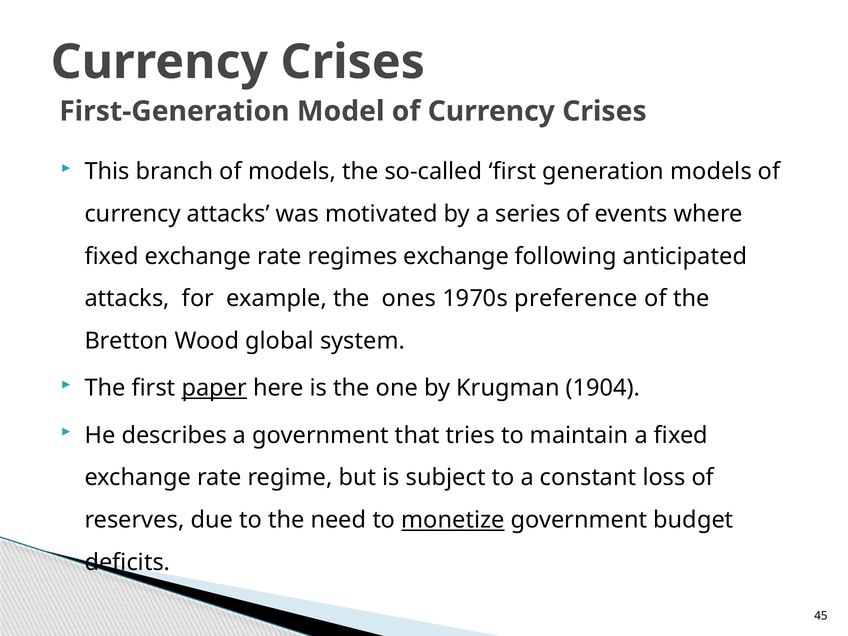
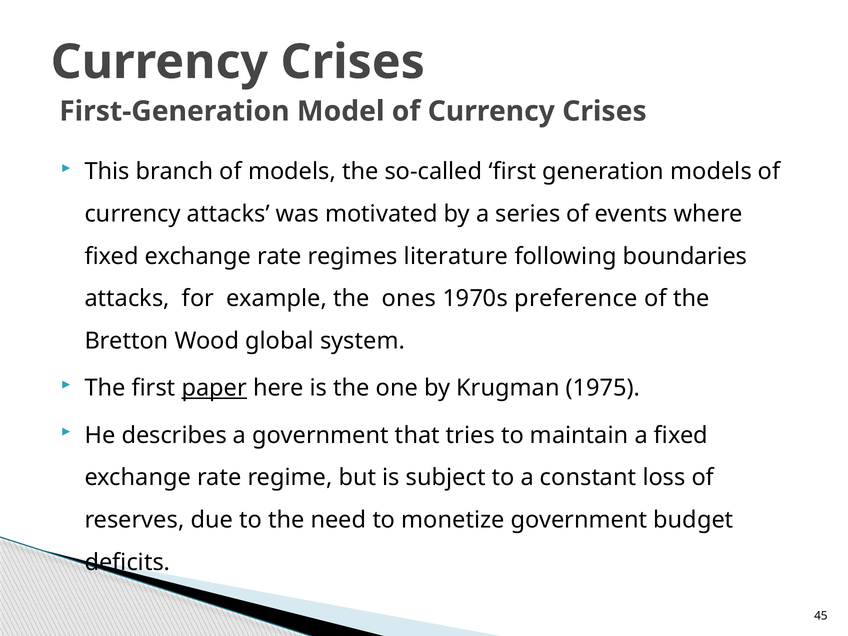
regimes exchange: exchange -> literature (456, 256)
anticipated: anticipated -> boundaries (685, 256)
1904: 1904 -> 1975 (603, 388)
monetize underline: present -> none (453, 520)
